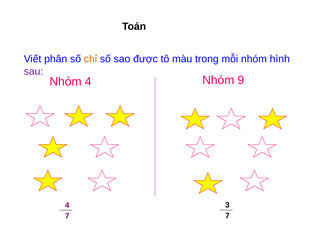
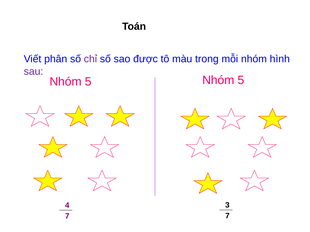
chỉ colour: orange -> purple (90, 59)
4: 4 -> 5 (88, 82)
9: 9 -> 5 (241, 80)
